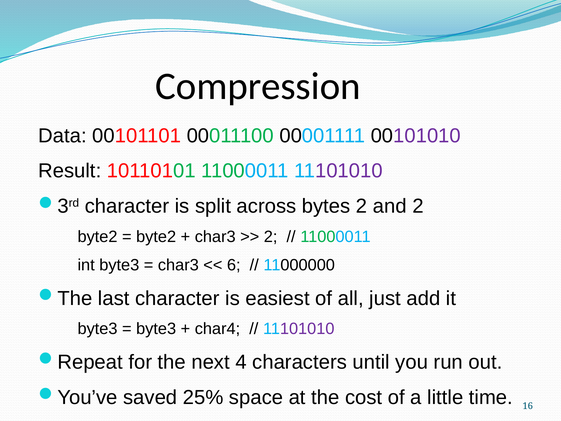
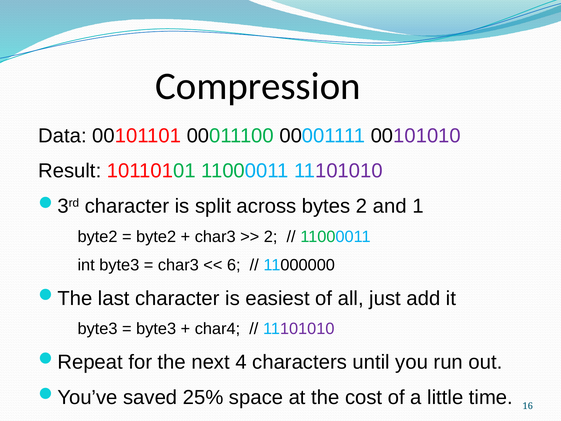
and 2: 2 -> 1 (418, 206)
